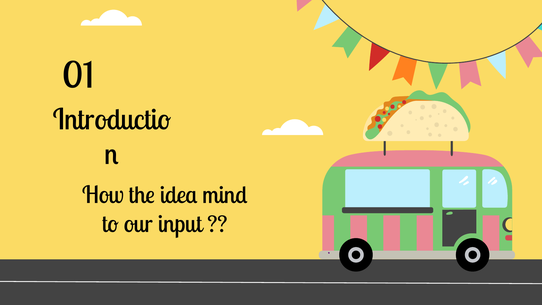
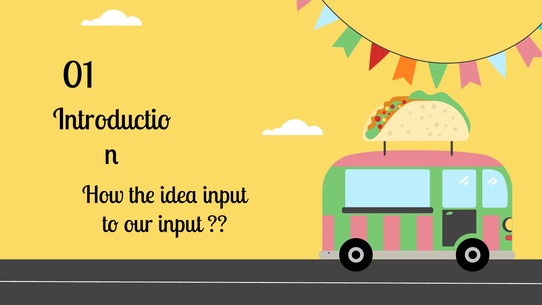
idea mind: mind -> input (225, 195)
